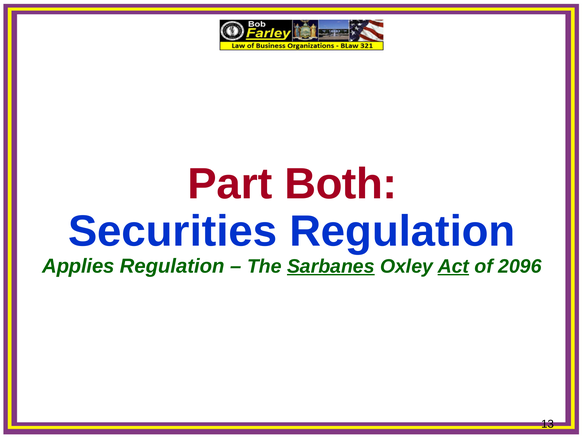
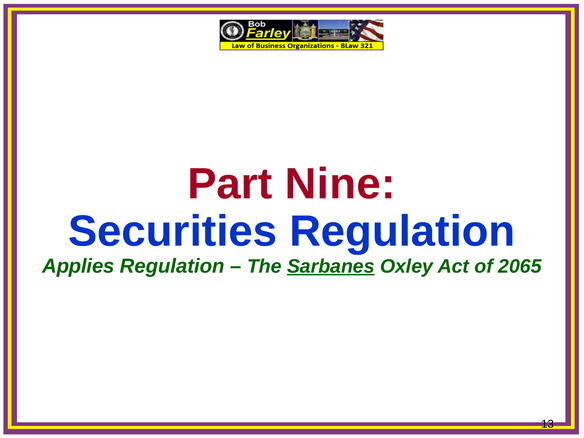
Both: Both -> Nine (340, 184)
Act underline: present -> none (453, 266)
2096: 2096 -> 2065 (520, 266)
